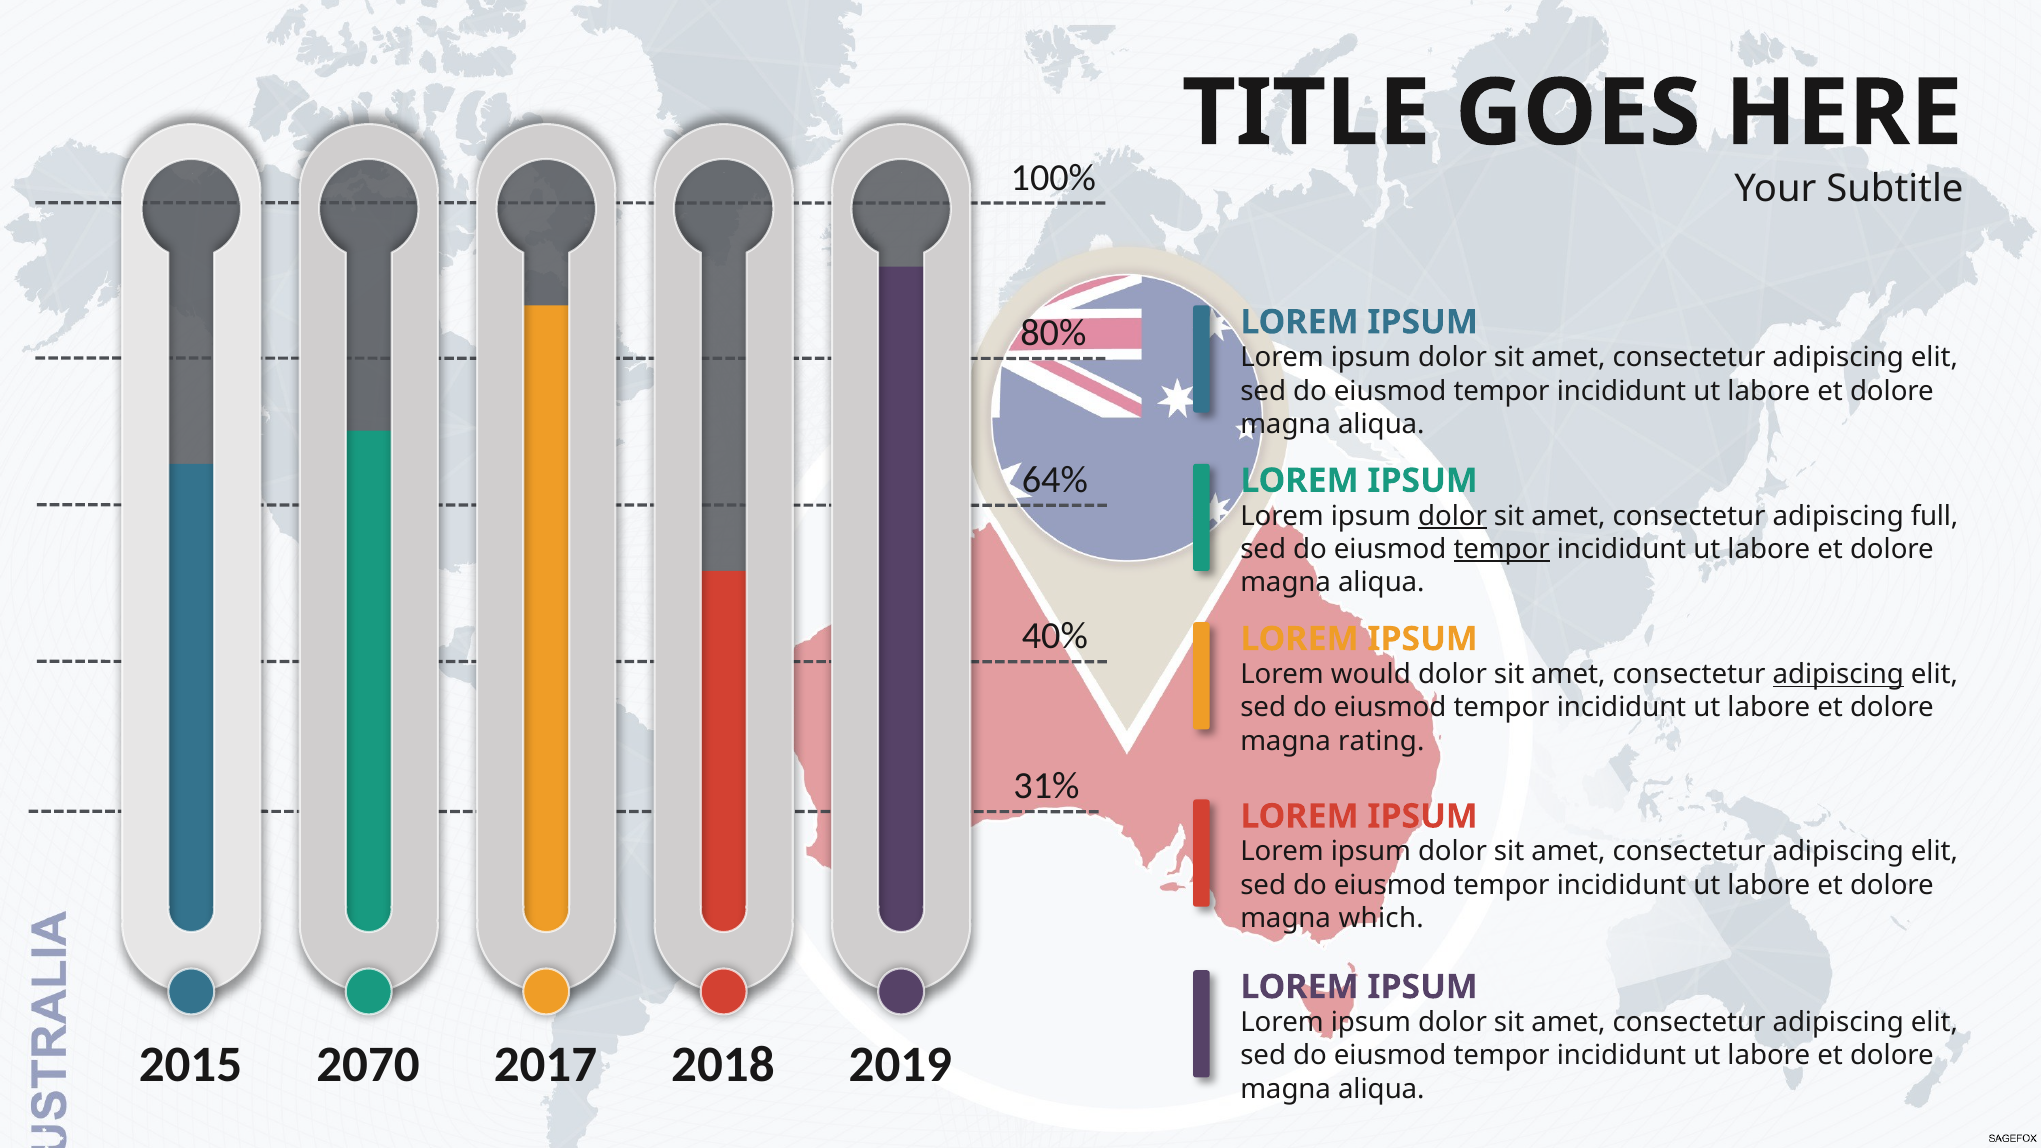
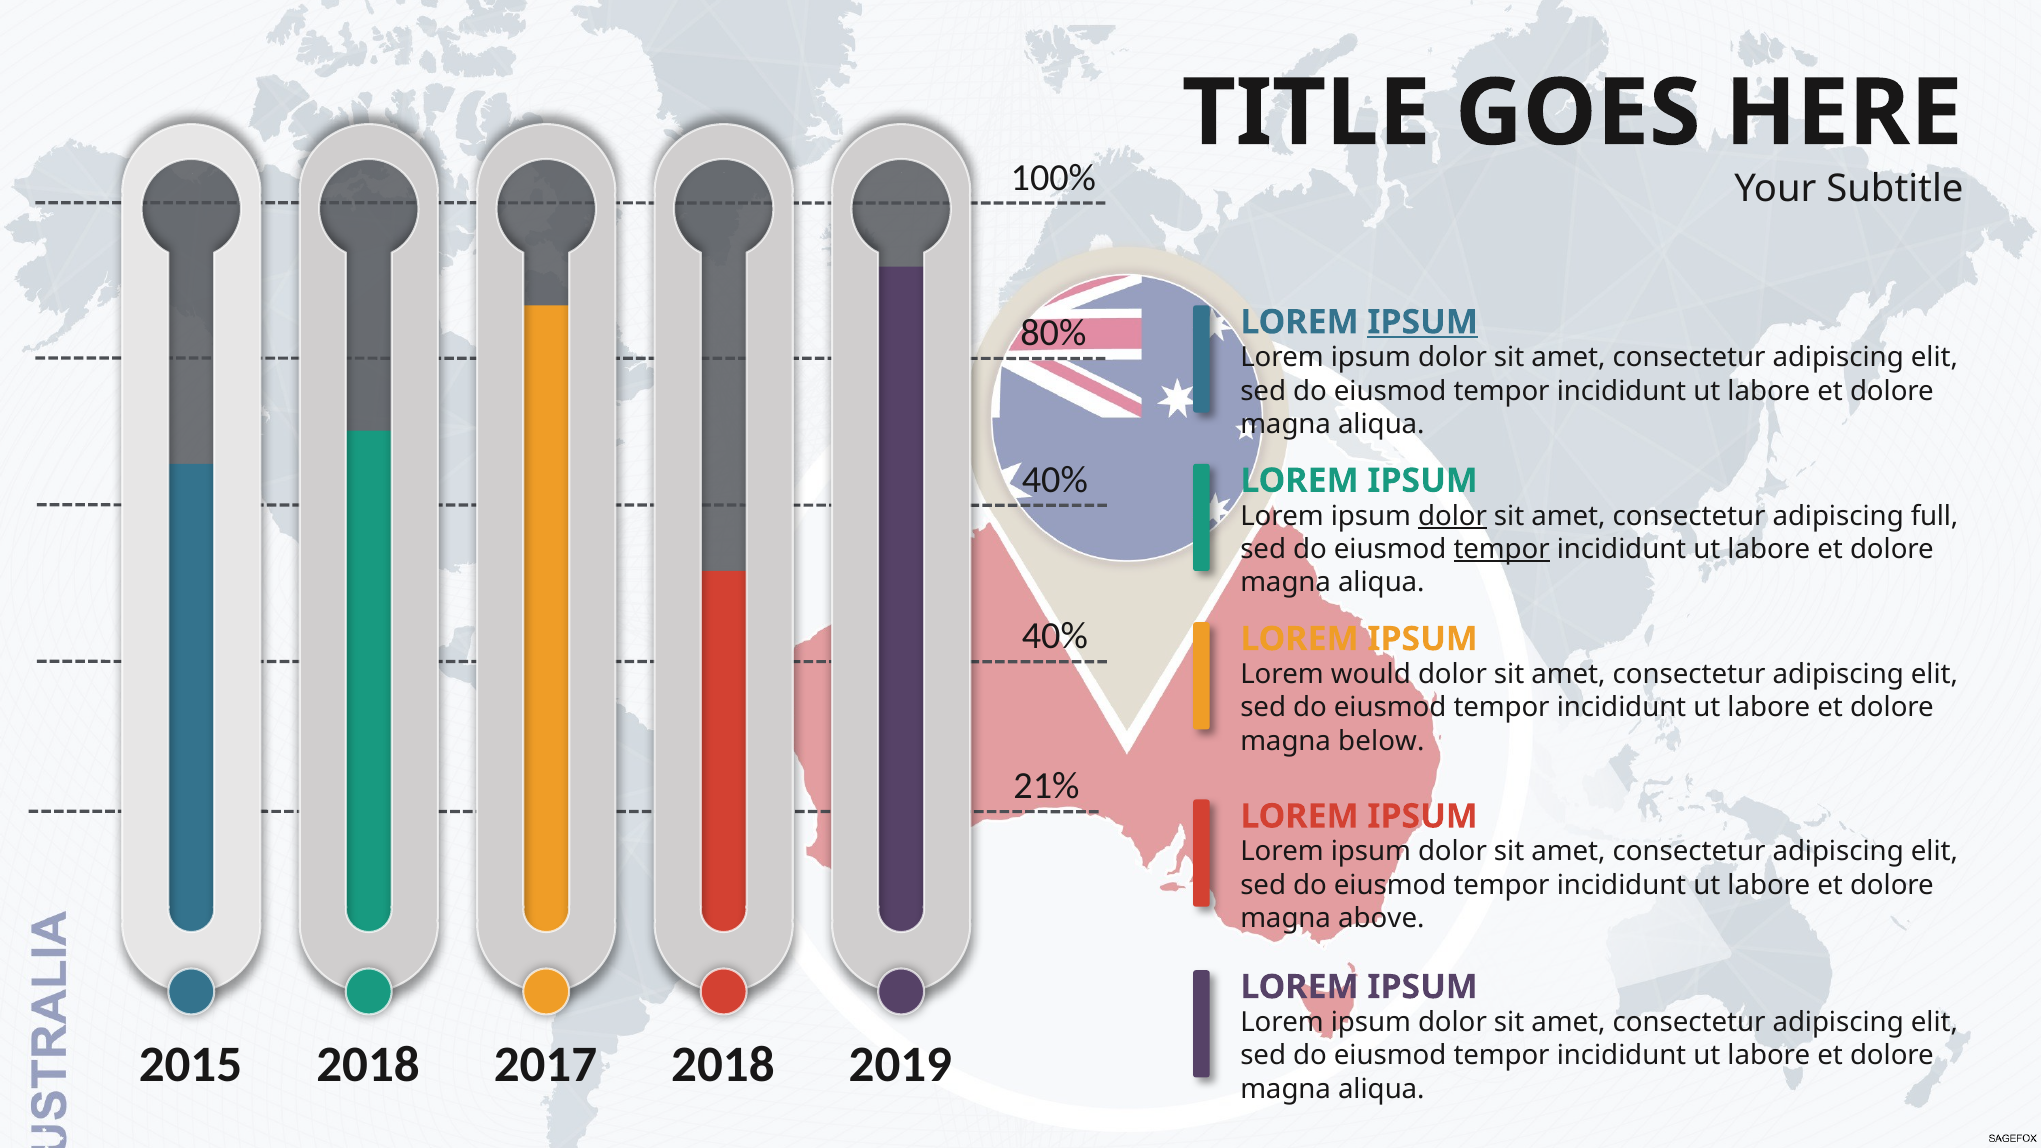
IPSUM underline: none -> present (1423, 322)
64%: 64% -> 40% (1055, 480)
adipiscing underline: present -> none (1838, 675)
rating: rating -> below (1381, 741)
31%: 31% -> 21% (1046, 786)
which: which -> above (1381, 918)
2015 2070: 2070 -> 2018 (368, 1065)
